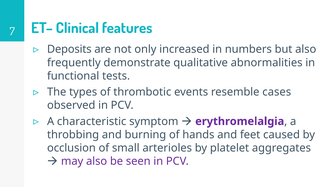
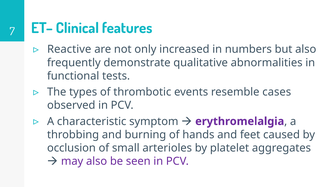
Deposits: Deposits -> Reactive (69, 49)
